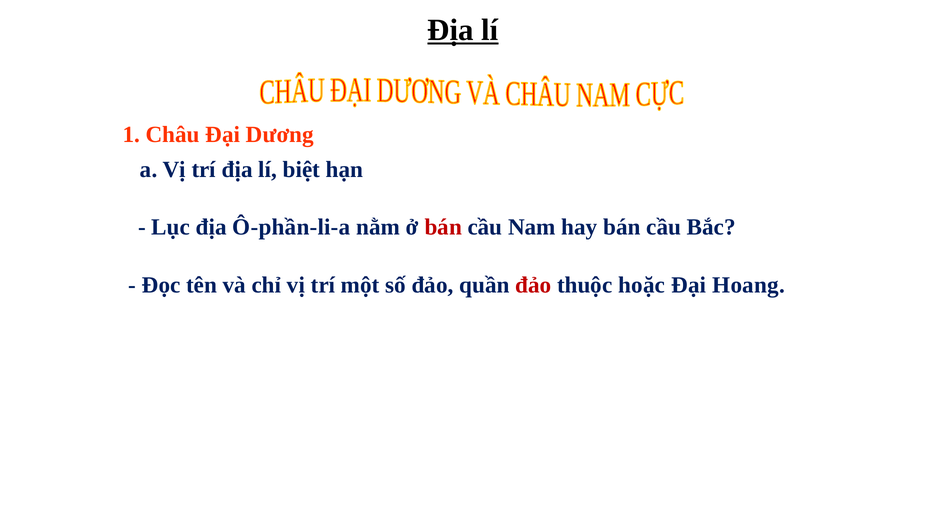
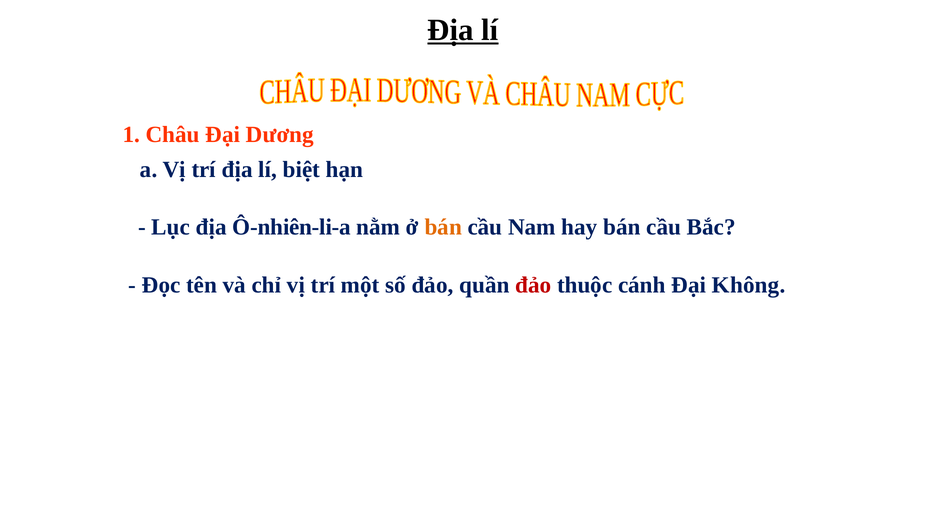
Ô-phần-li-a: Ô-phần-li-a -> Ô-nhiên-li-a (292, 227)
bán colour: red -> orange (443, 227)
hoặc: hoặc -> cánh (642, 285)
Hoang: Hoang -> Không (749, 285)
